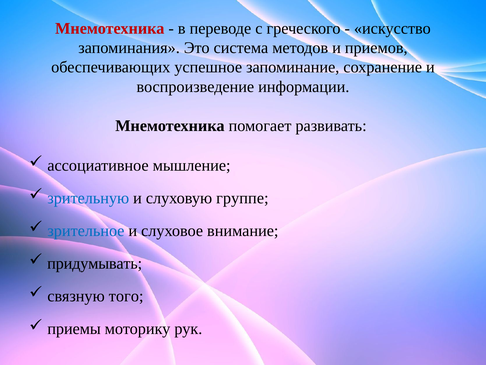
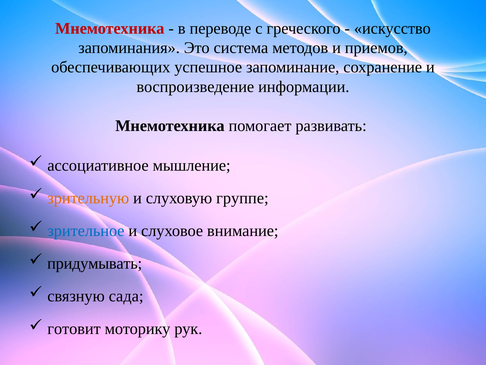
зрительную colour: blue -> orange (88, 198)
того: того -> сада (126, 296)
приемы: приемы -> готовит (74, 328)
